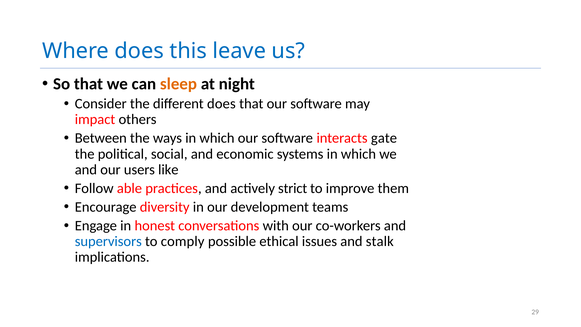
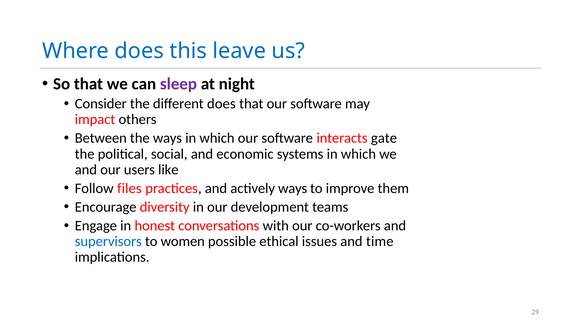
sleep colour: orange -> purple (178, 84)
able: able -> files (129, 188)
actively strict: strict -> ways (293, 188)
comply: comply -> women (183, 241)
stalk: stalk -> time (380, 241)
